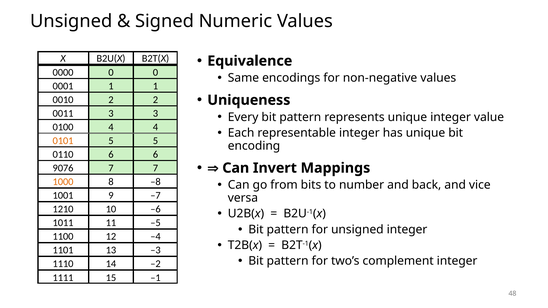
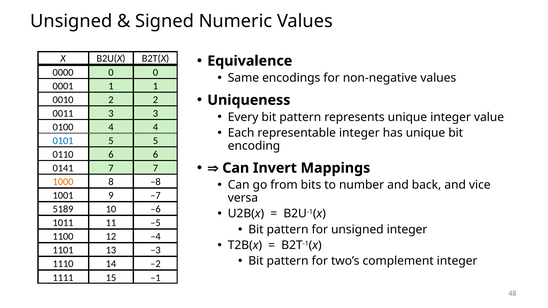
0101 colour: orange -> blue (63, 141)
9076: 9076 -> 0141 (63, 168)
1210: 1210 -> 5189 (63, 209)
